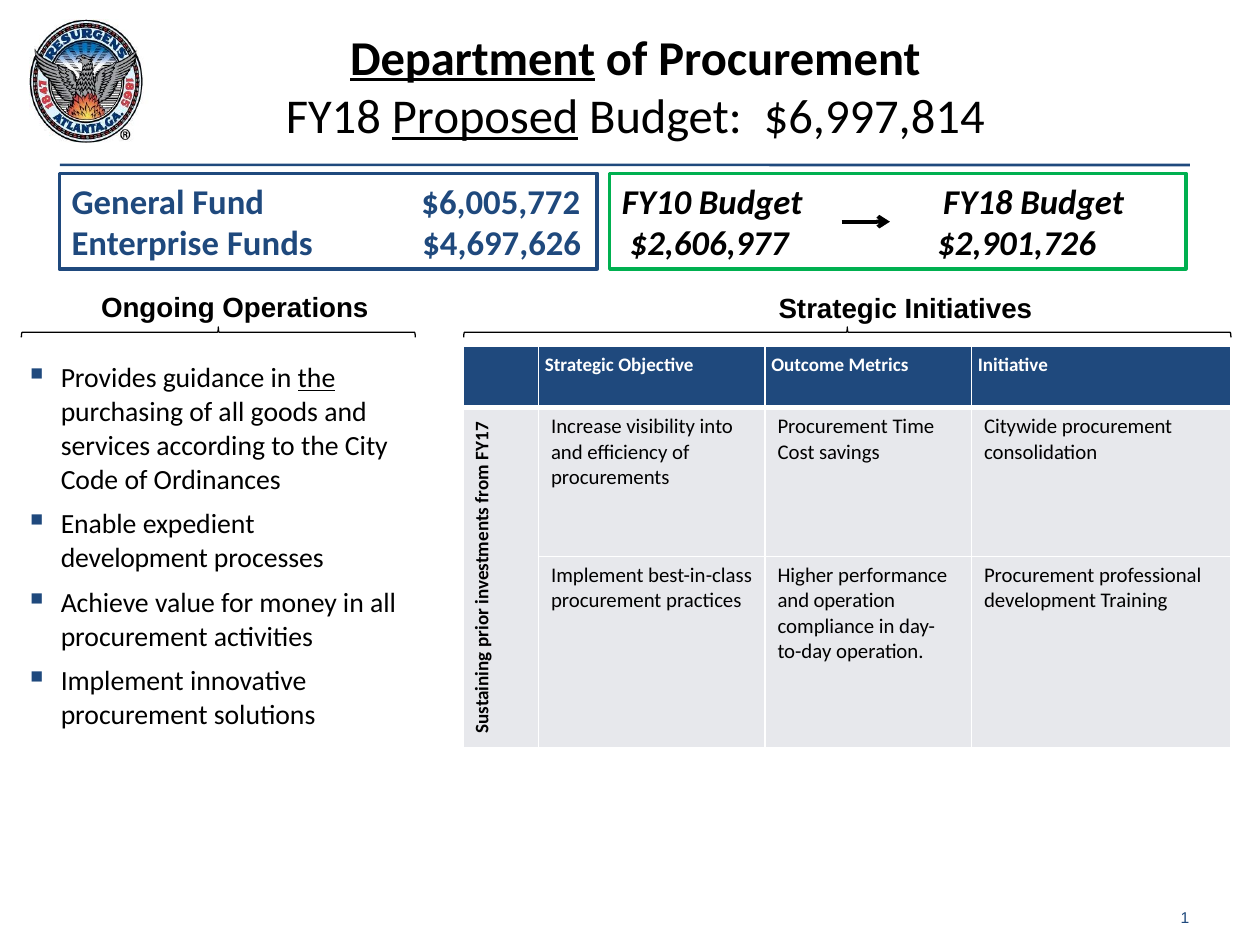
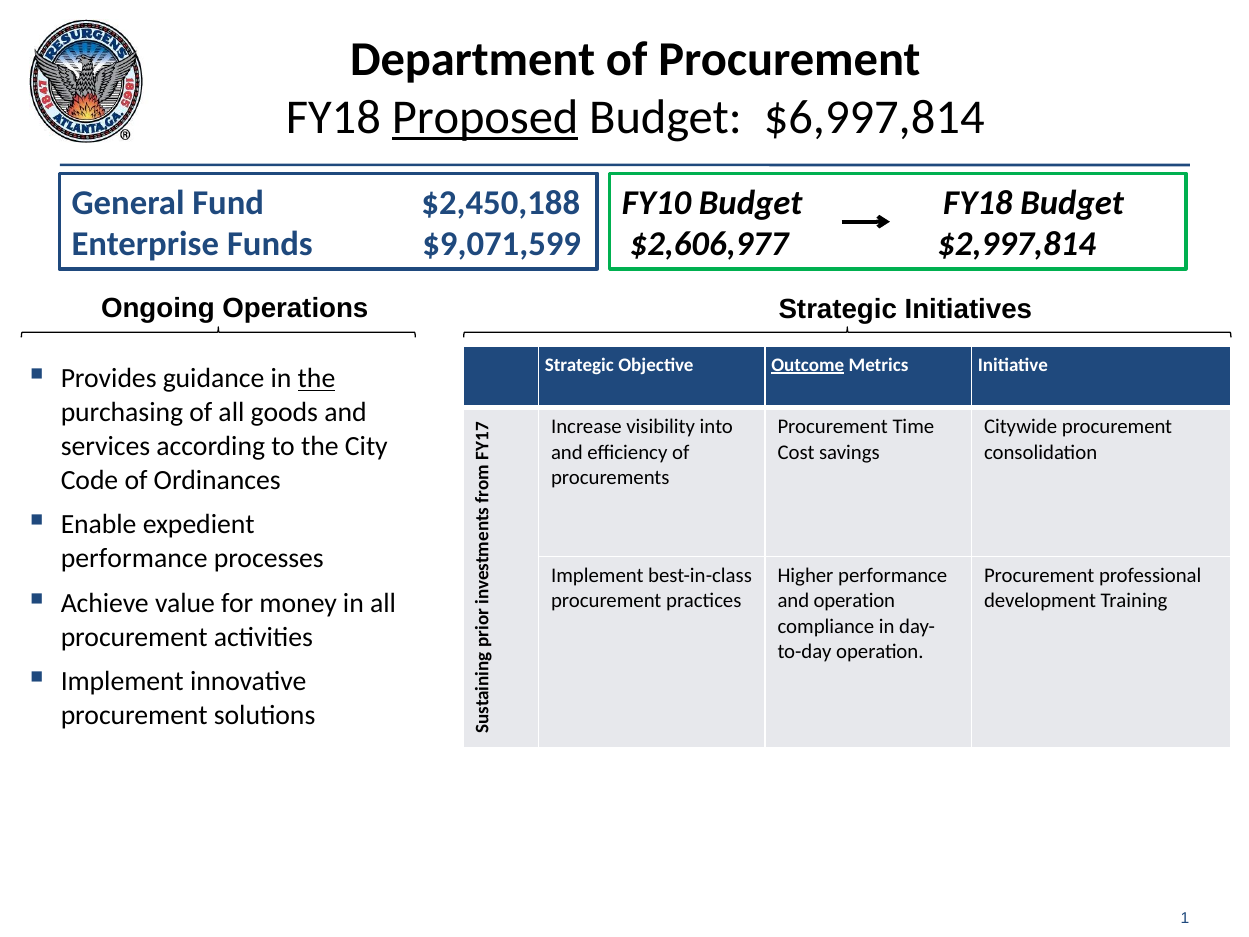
Department underline: present -> none (473, 59)
$6,005,772: $6,005,772 -> $2,450,188 (501, 203)
$4,697,626: $4,697,626 -> $9,071,599 (502, 244)
$2,901,726: $2,901,726 -> $2,997,814 (1017, 244)
Outcome underline: none -> present (808, 365)
development: development -> performance (134, 559)
